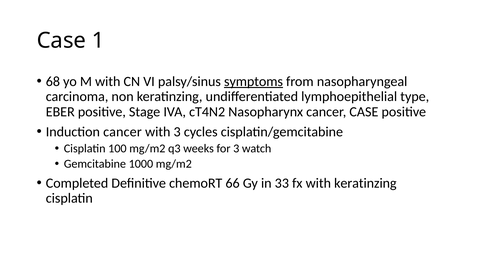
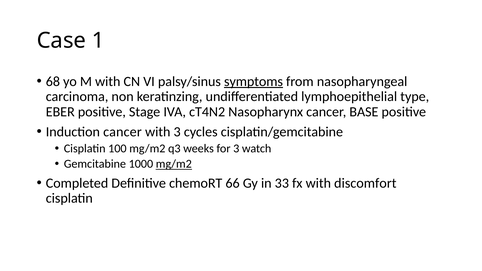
cancer CASE: CASE -> BASE (364, 112)
mg/m2 underline: none -> present (174, 164)
with keratinzing: keratinzing -> discomfort (365, 183)
